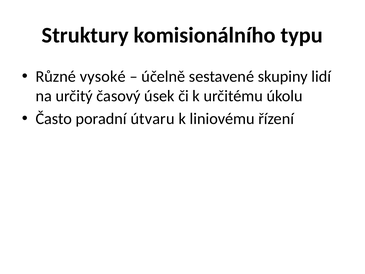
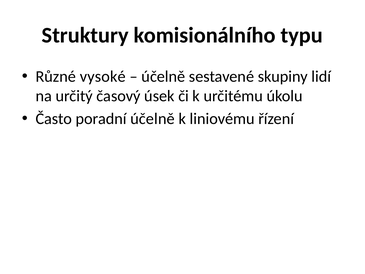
poradní útvaru: útvaru -> účelně (153, 119)
